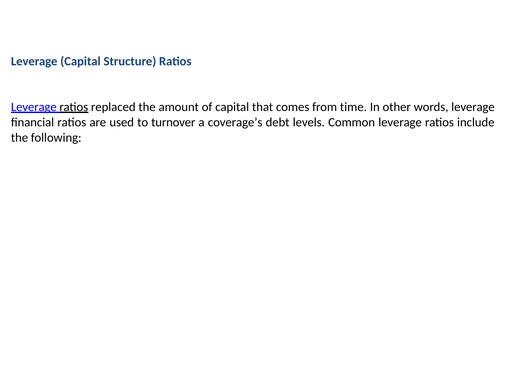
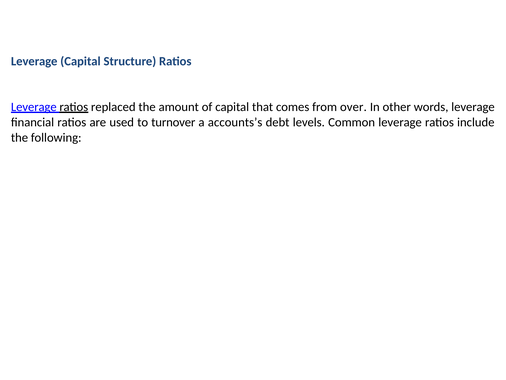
time: time -> over (353, 107)
coverage’s: coverage’s -> accounts’s (235, 122)
